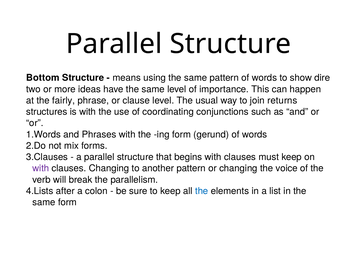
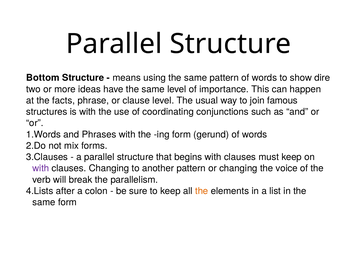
fairly: fairly -> facts (64, 100)
returns: returns -> famous (282, 100)
the colour: blue -> orange (202, 191)
